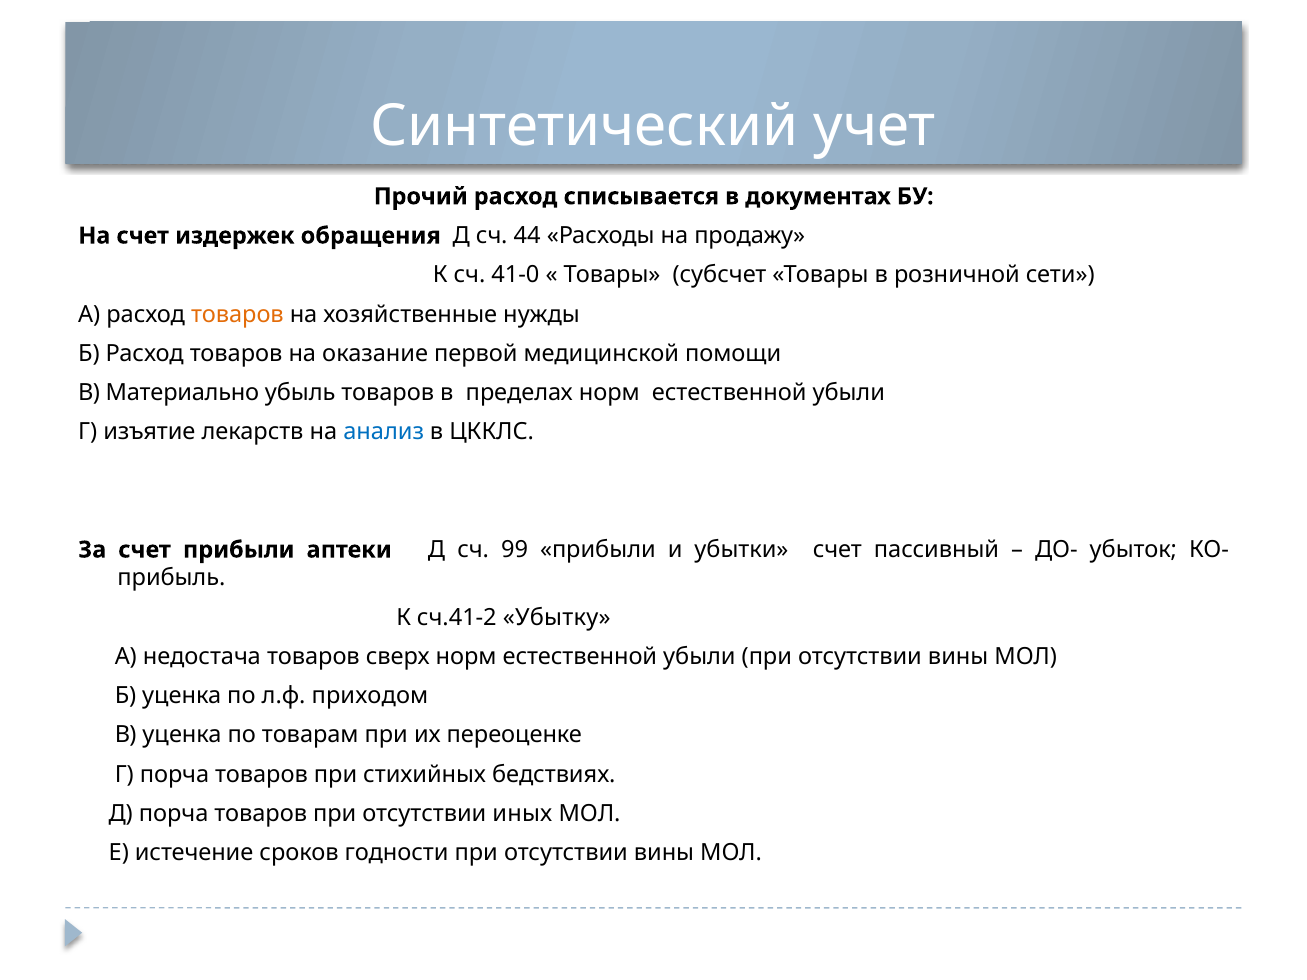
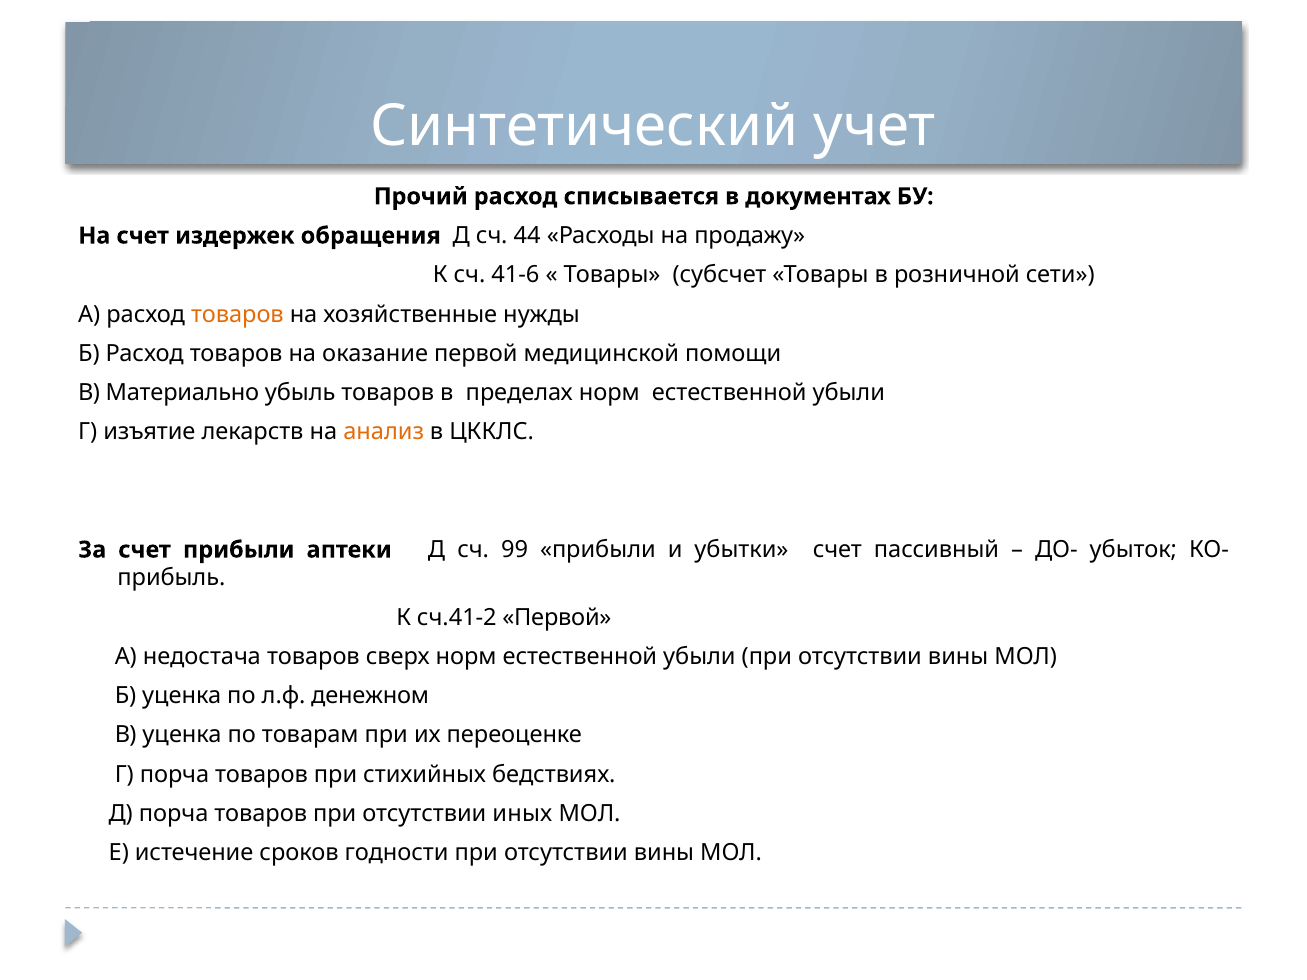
41-0: 41-0 -> 41-6 (515, 275)
анализ colour: blue -> orange (384, 432)
сч.41-2 Убытку: Убытку -> Первой (557, 618)
приходом: приходом -> денежном (370, 696)
